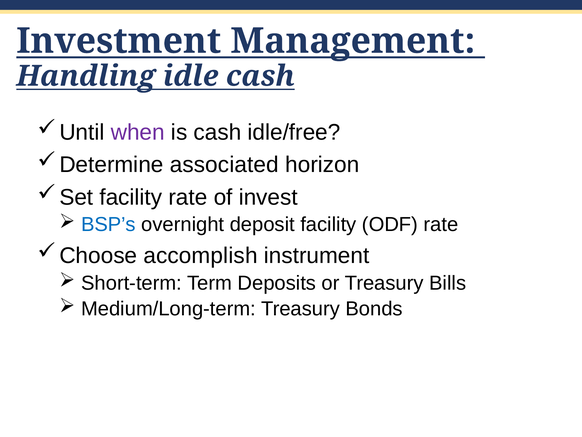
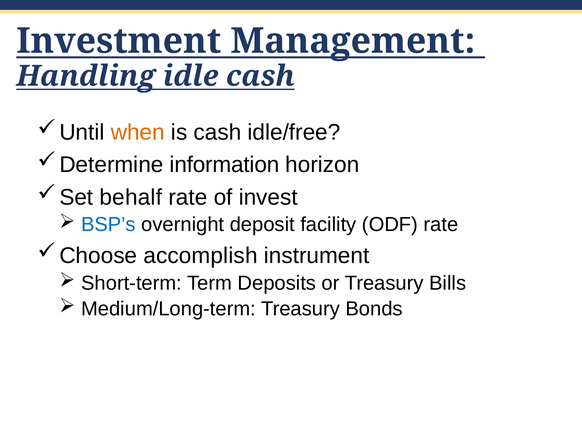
when colour: purple -> orange (138, 132)
associated: associated -> information (224, 165)
facility: facility -> behalf (131, 197)
